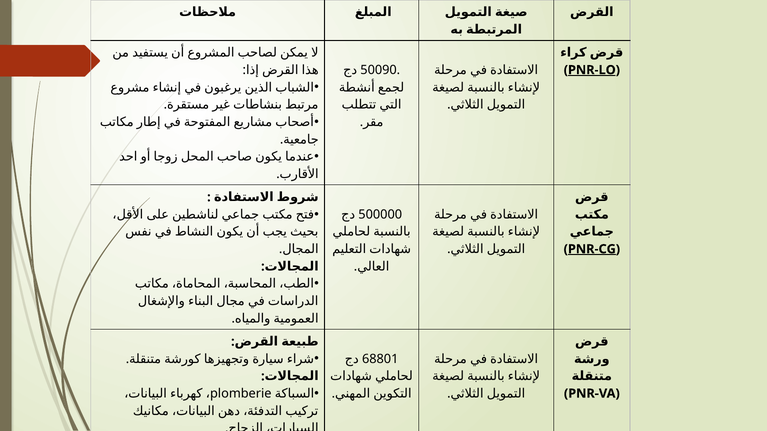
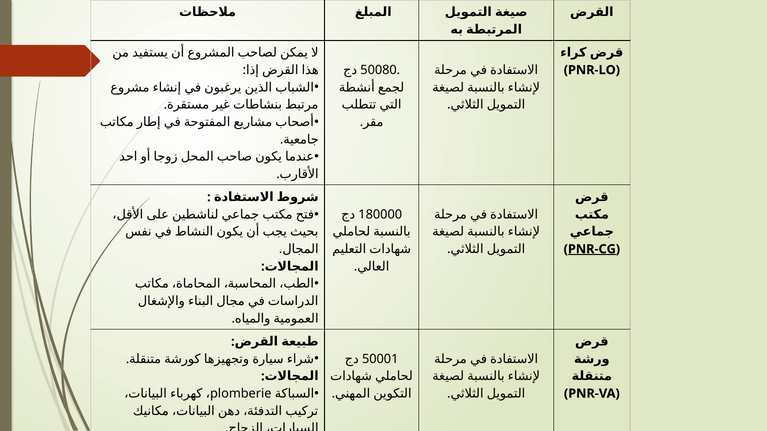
50090: 50090 -> 50080 (379, 70)
PNR-LO underline: present -> none (592, 70)
500000: 500000 -> 180000 (380, 215)
68801: 68801 -> 50001 (380, 359)
